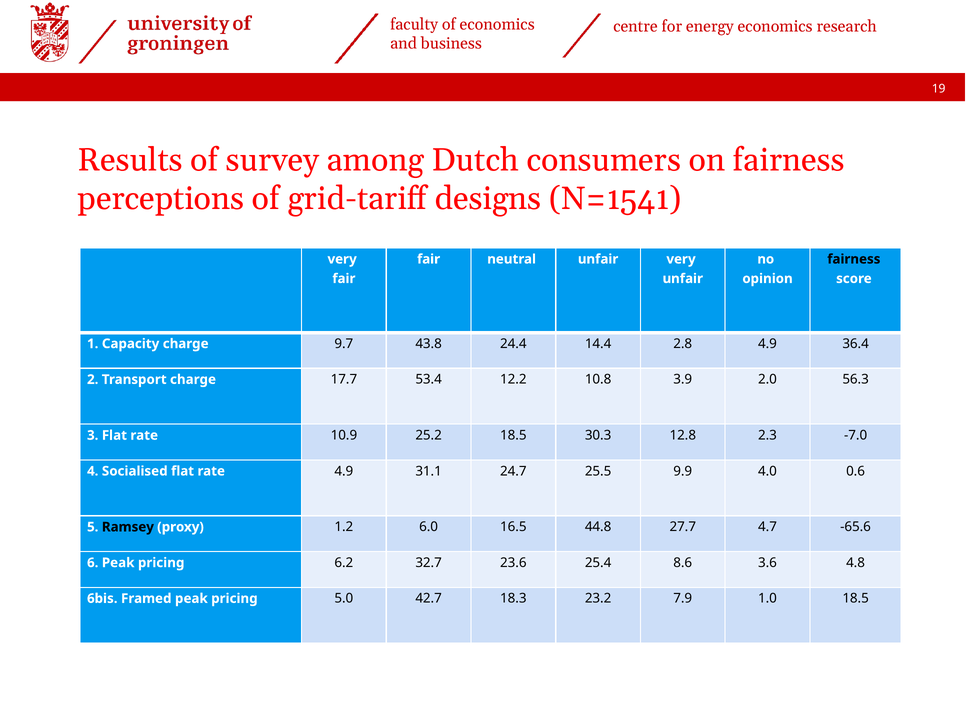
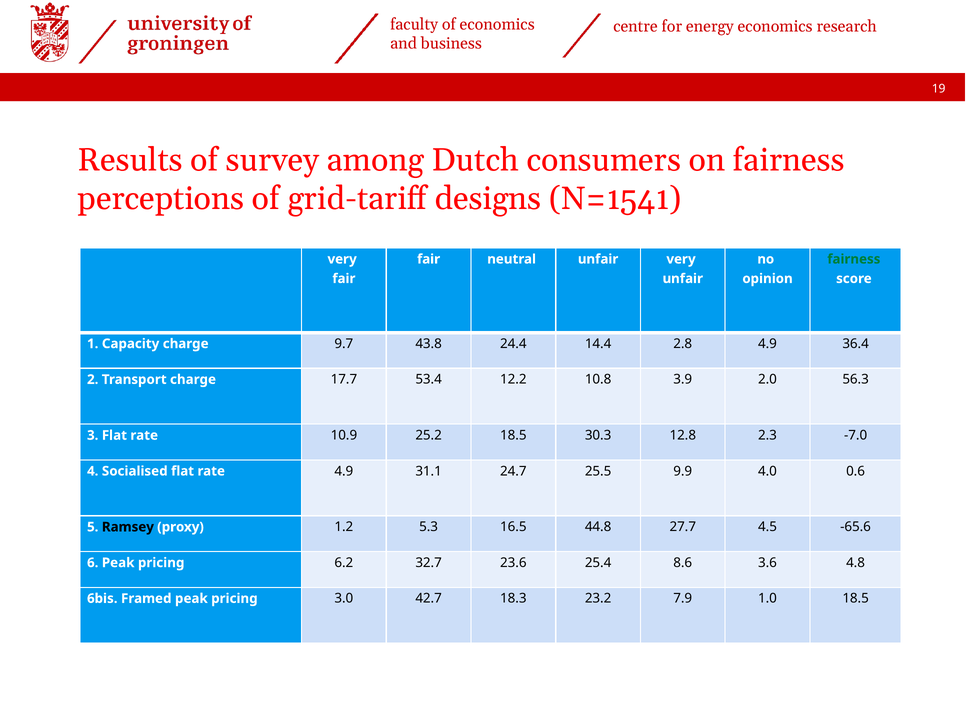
fairness colour: black -> green (854, 259)
6.0: 6.0 -> 5.3 (429, 527)
4.7: 4.7 -> 4.5 (768, 527)
5.0: 5.0 -> 3.0 (344, 599)
